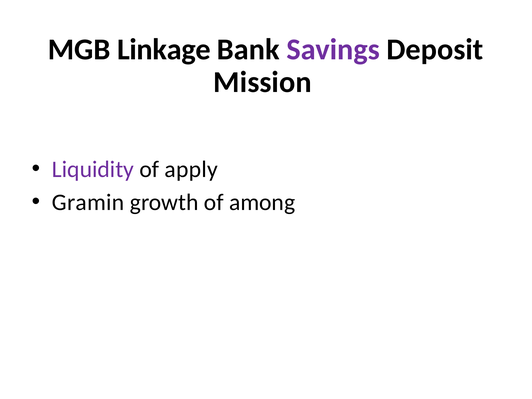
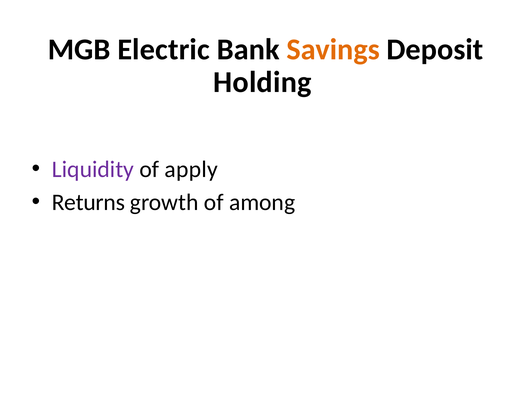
Linkage: Linkage -> Electric (164, 50)
Savings colour: purple -> orange (333, 50)
Mission: Mission -> Holding (262, 82)
Gramin: Gramin -> Returns (88, 202)
